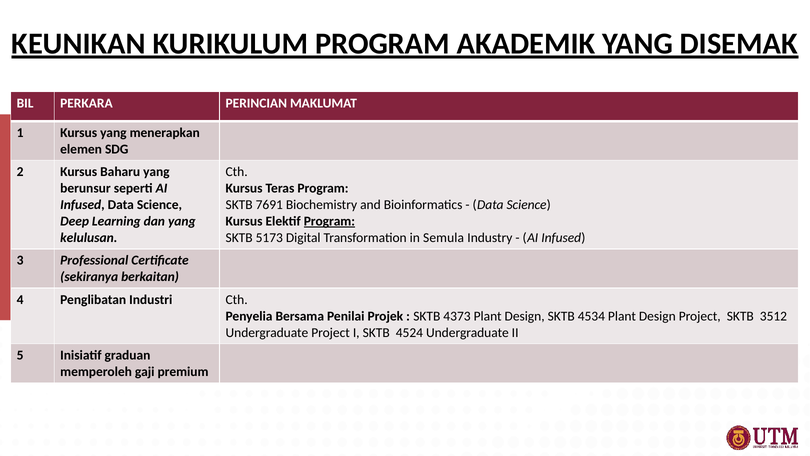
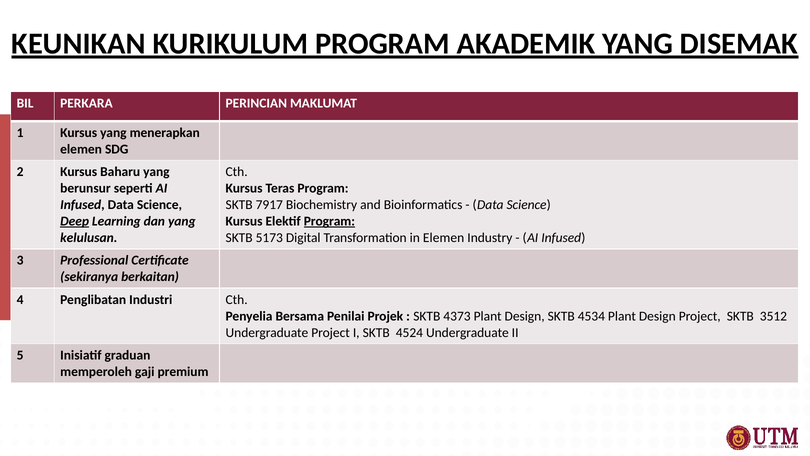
7691: 7691 -> 7917 (269, 205)
Deep underline: none -> present (75, 221)
in Semula: Semula -> Elemen (444, 238)
